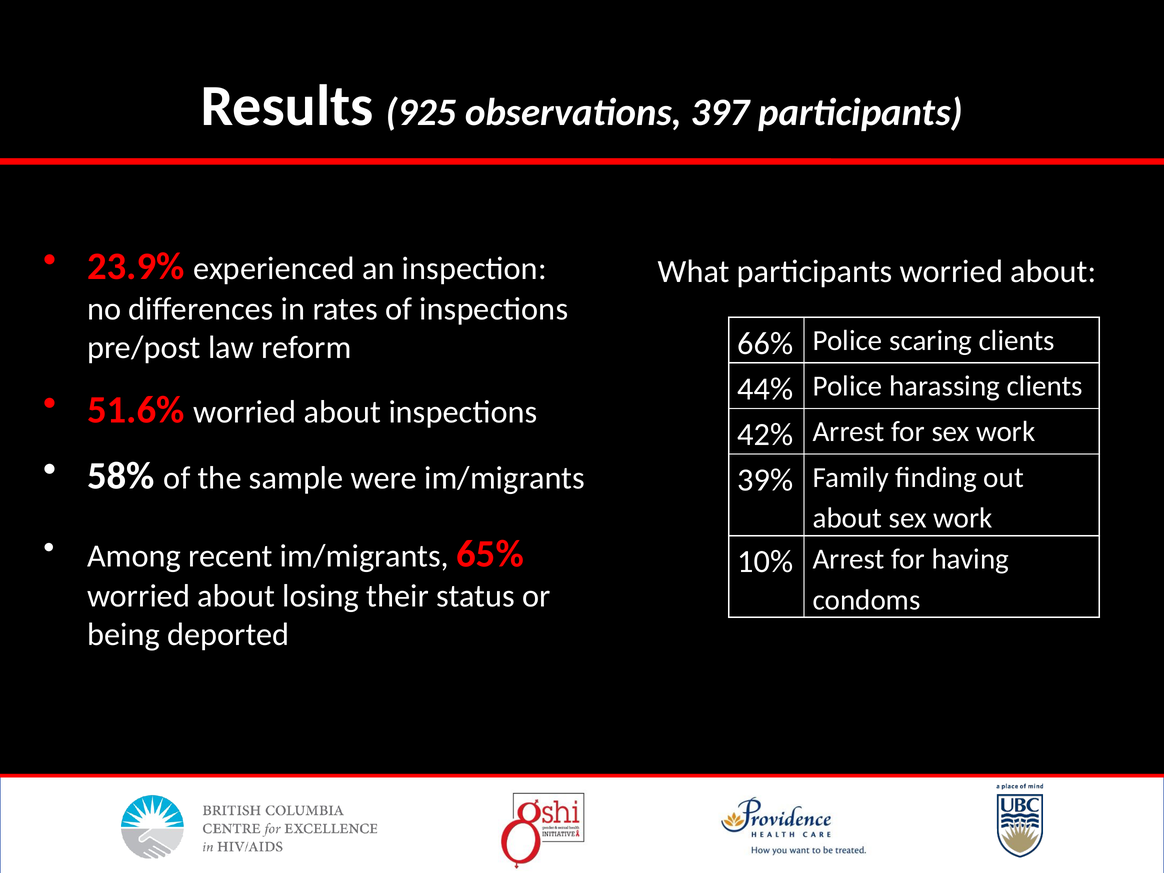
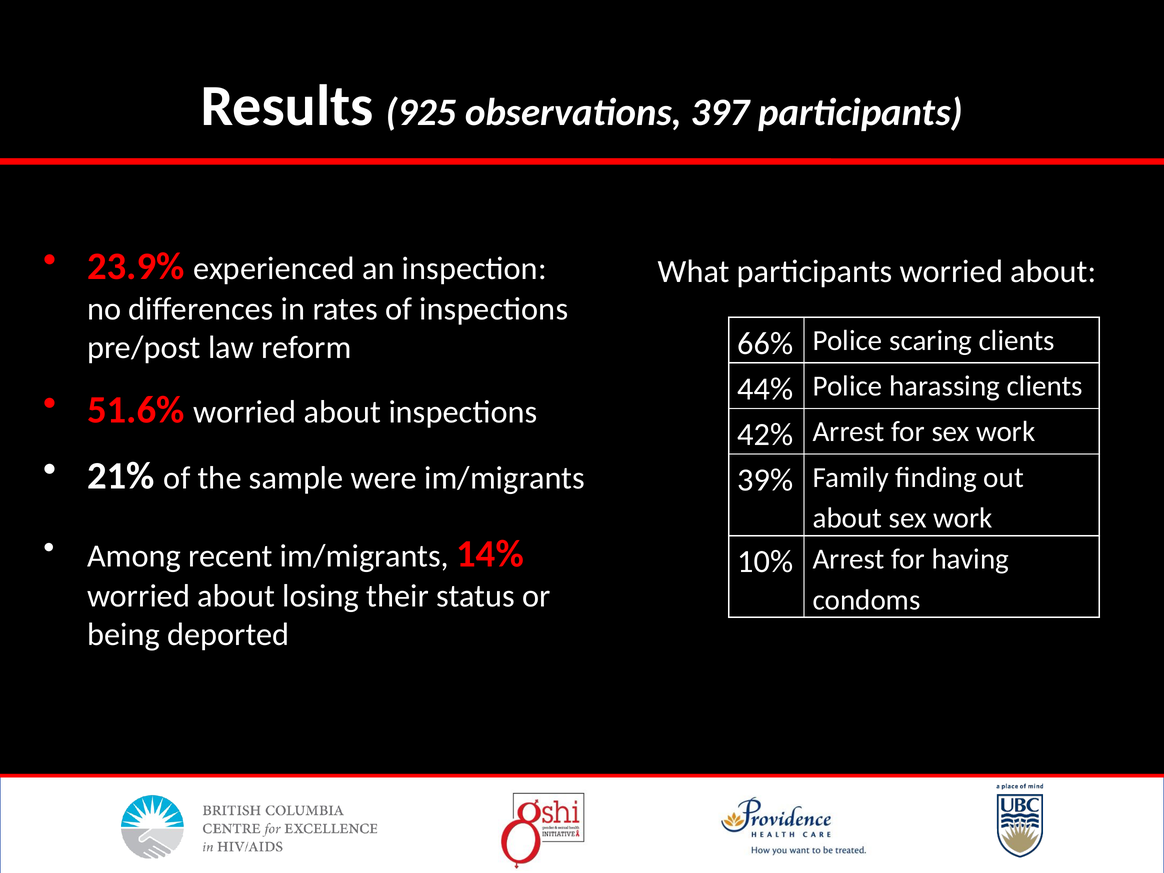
58%: 58% -> 21% (121, 476)
65%: 65% -> 14% (490, 554)
